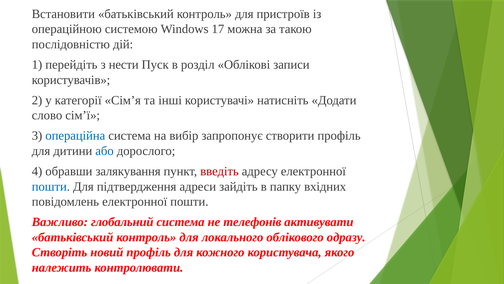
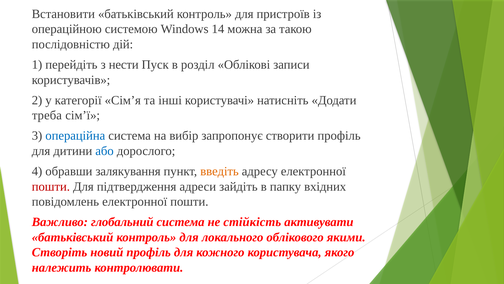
17: 17 -> 14 (218, 29)
слово: слово -> треба (47, 115)
введіть colour: red -> orange (219, 171)
пошти colour: blue -> red (51, 186)
телефонів: телефонів -> стійкість (252, 222)
одразу: одразу -> якими (346, 237)
